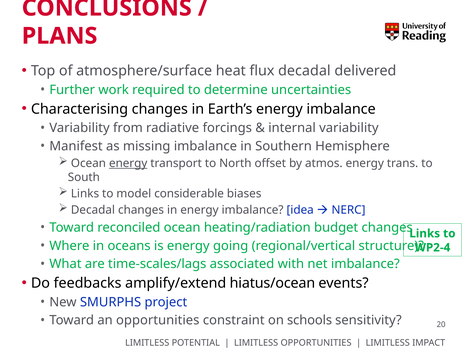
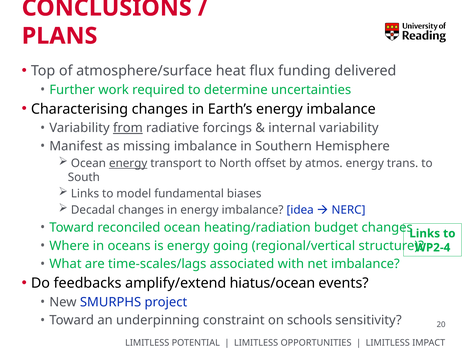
flux decadal: decadal -> funding (304, 71)
from underline: none -> present (128, 128)
considerable: considerable -> fundamental (189, 194)
an opportunities: opportunities -> underpinning (158, 320)
